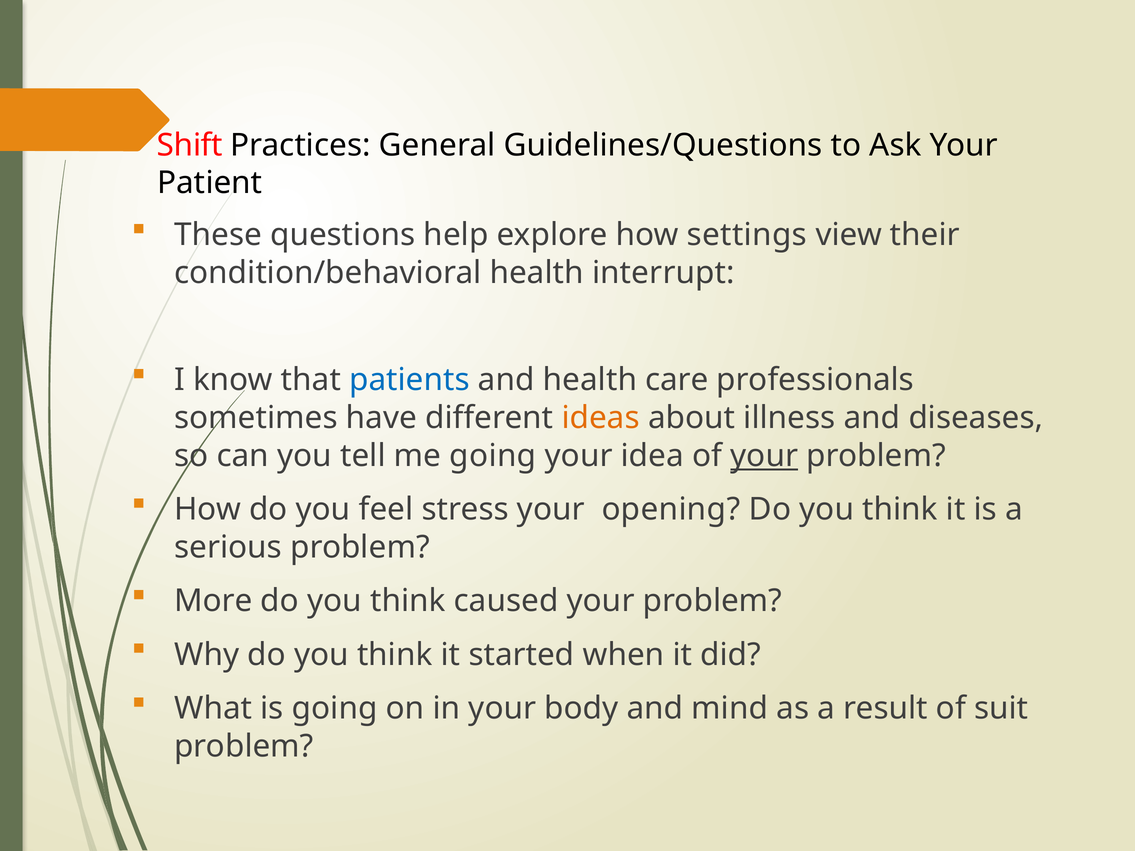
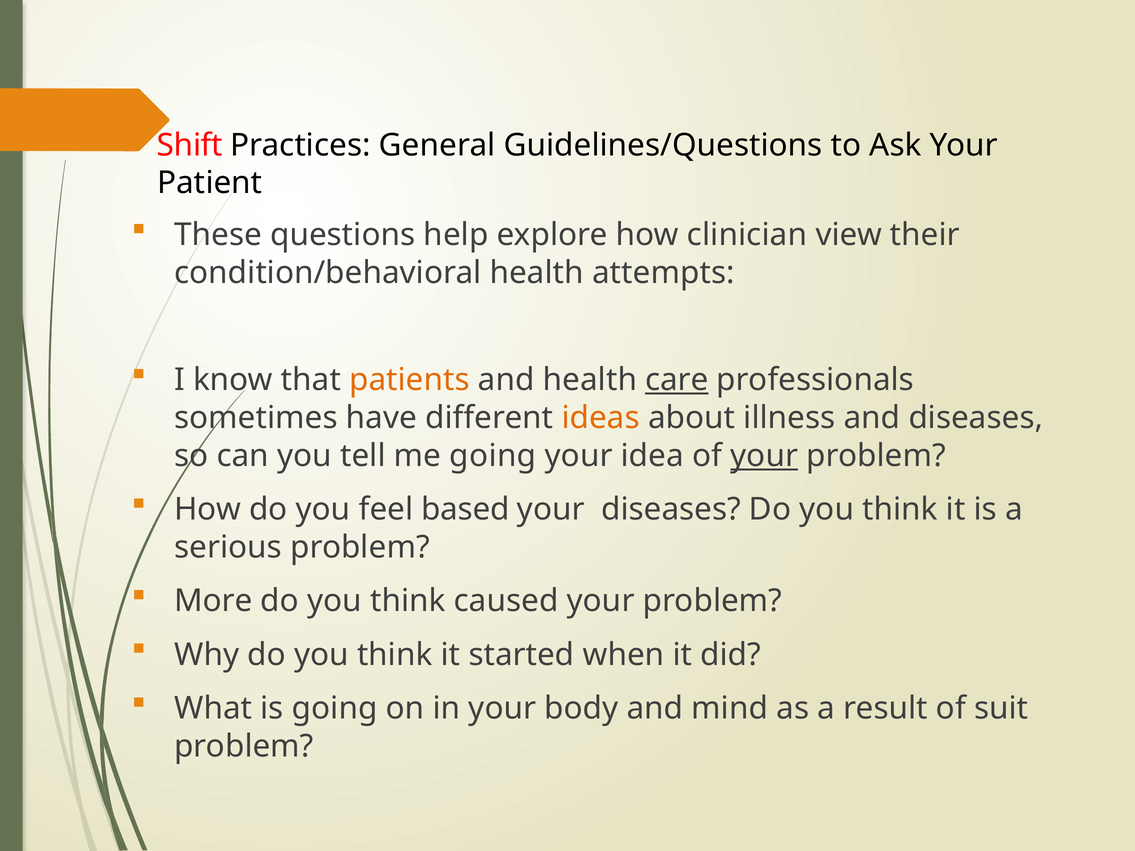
settings: settings -> clinician (747, 235)
interrupt: interrupt -> attempts (663, 273)
patients colour: blue -> orange (409, 380)
care underline: none -> present (677, 380)
stress: stress -> based (465, 510)
your opening: opening -> diseases (671, 510)
